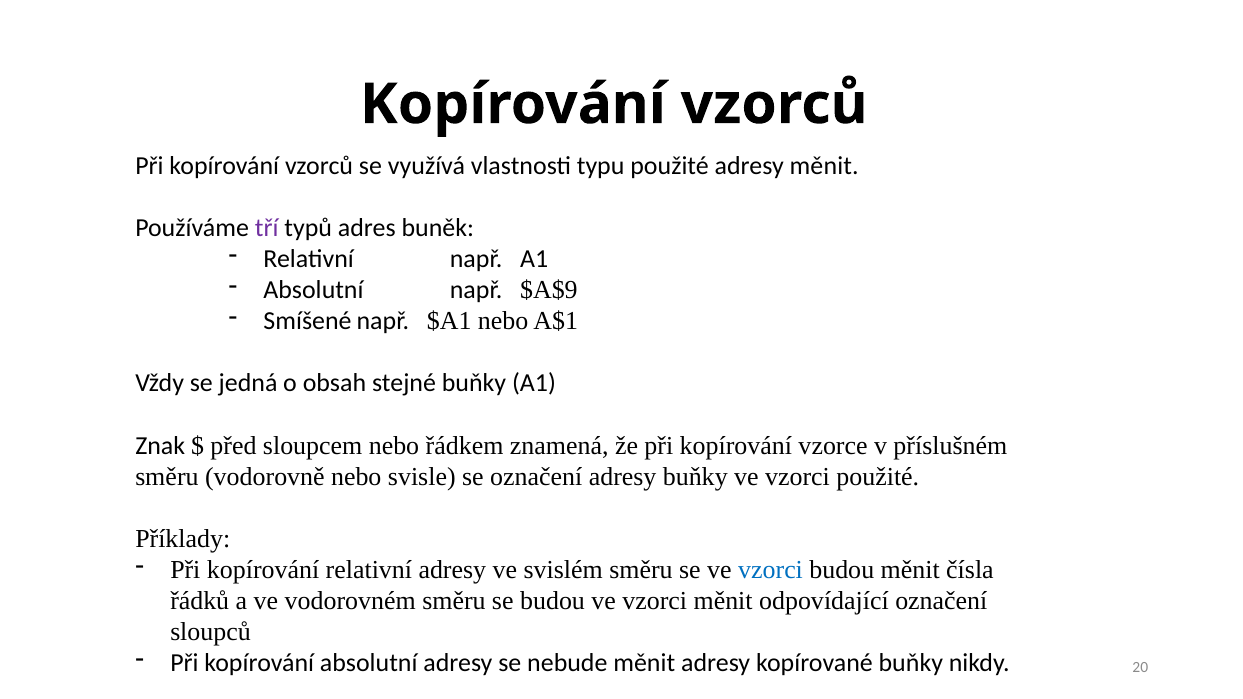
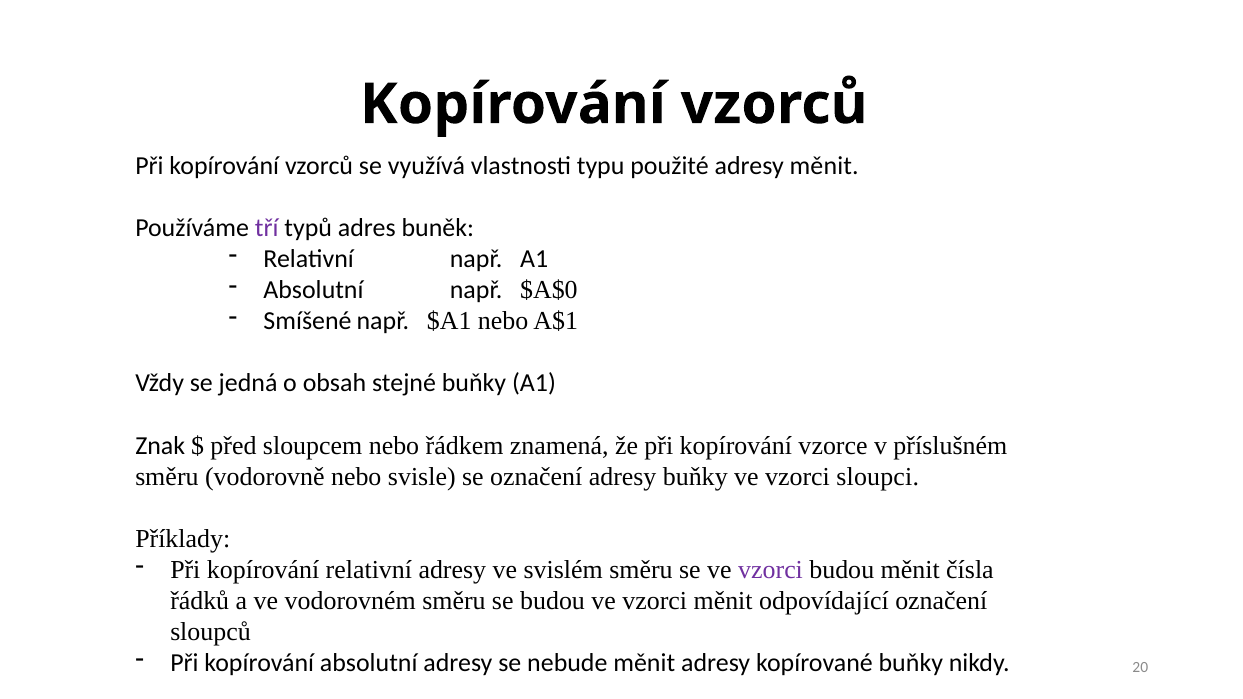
$A$9: $A$9 -> $A$0 (549, 290)
vzorci použité: použité -> sloupci (878, 477)
vzorci colour: blue -> purple (771, 570)
